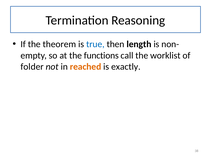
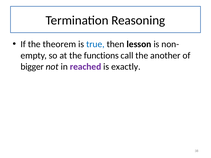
length: length -> lesson (139, 44)
worklist: worklist -> another (165, 56)
folder: folder -> bigger (32, 67)
reached colour: orange -> purple (86, 67)
